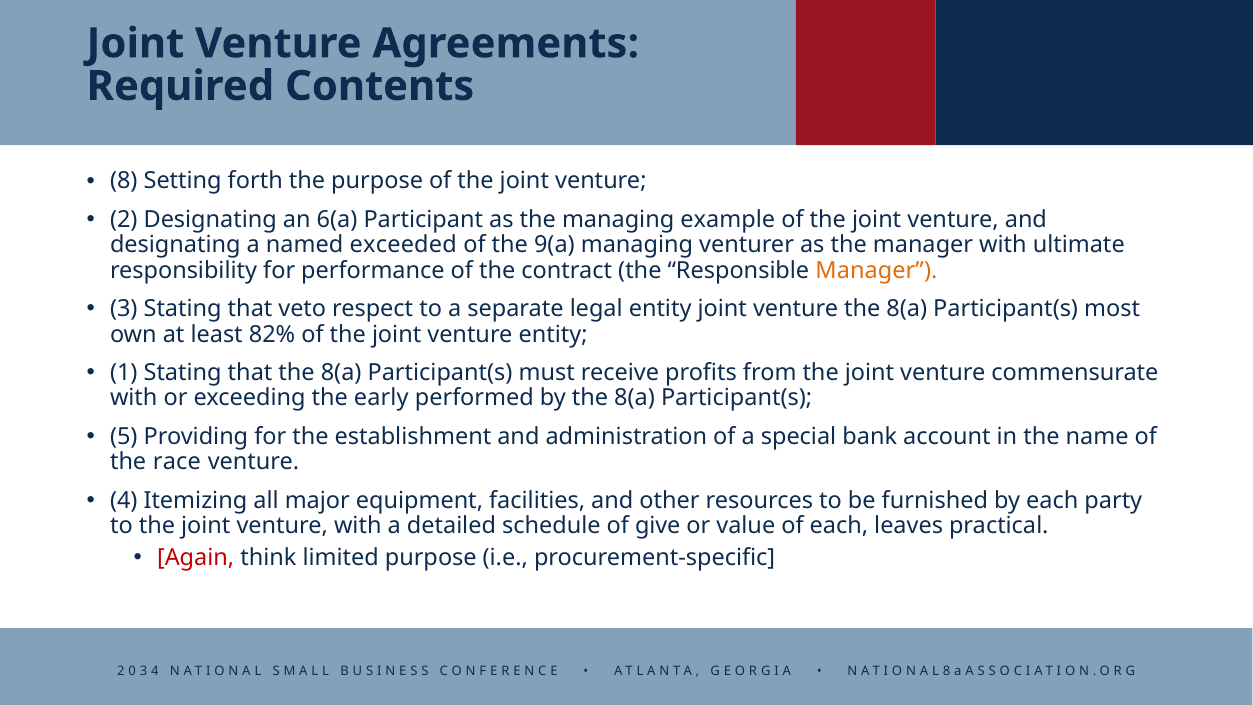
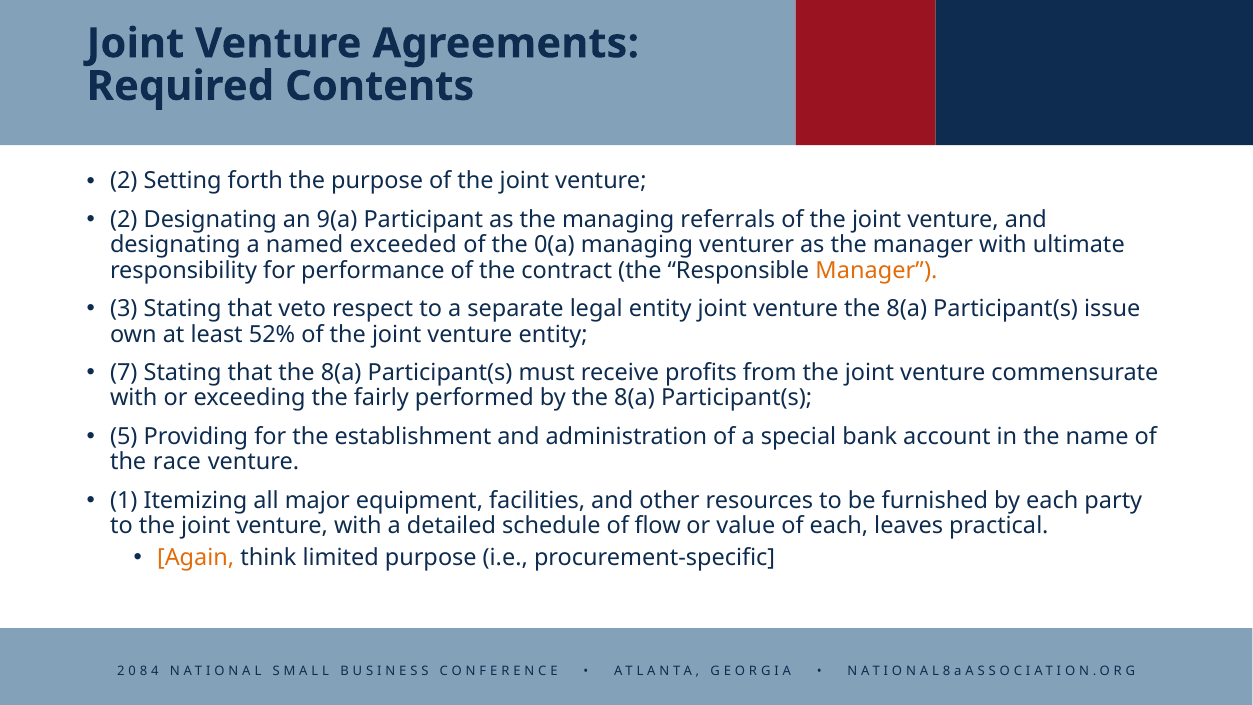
8: 8 -> 2 (124, 181)
6(a: 6(a -> 9(a (337, 220)
example: example -> referrals (728, 220)
9(a: 9(a -> 0(a (554, 245)
most: most -> issue (1112, 309)
82%: 82% -> 52% (272, 334)
1: 1 -> 7 (124, 373)
early: early -> fairly (381, 398)
4: 4 -> 1 (124, 500)
give: give -> flow (658, 526)
Again colour: red -> orange (196, 558)
3: 3 -> 8 (144, 671)
